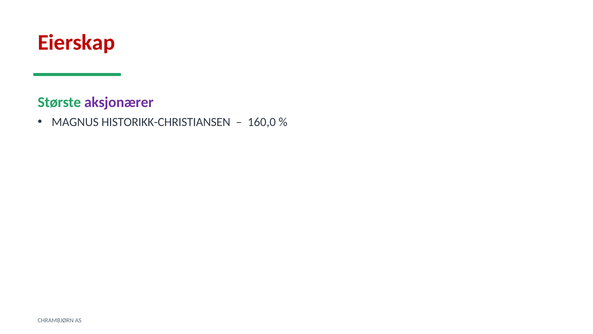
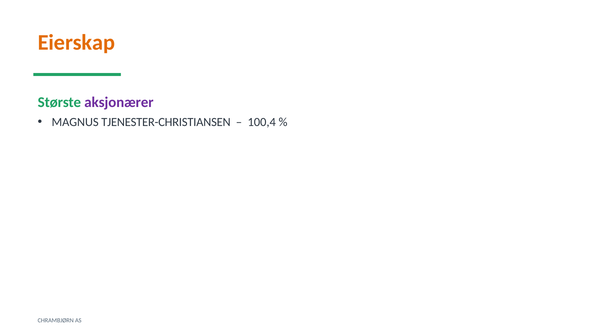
Eierskap colour: red -> orange (76, 42)
HISTORIKK-CHRISTIANSEN: HISTORIKK-CHRISTIANSEN -> TJENESTER-CHRISTIANSEN (166, 122)
160,0: 160,0 -> 100,4 (262, 122)
